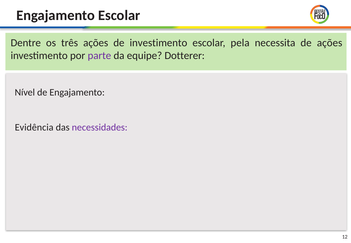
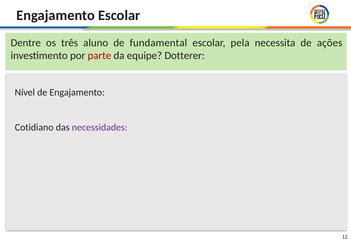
três ações: ações -> aluno (96, 43)
de investimento: investimento -> fundamental (158, 43)
parte colour: purple -> red (99, 56)
Evidência: Evidência -> Cotidiano (34, 127)
